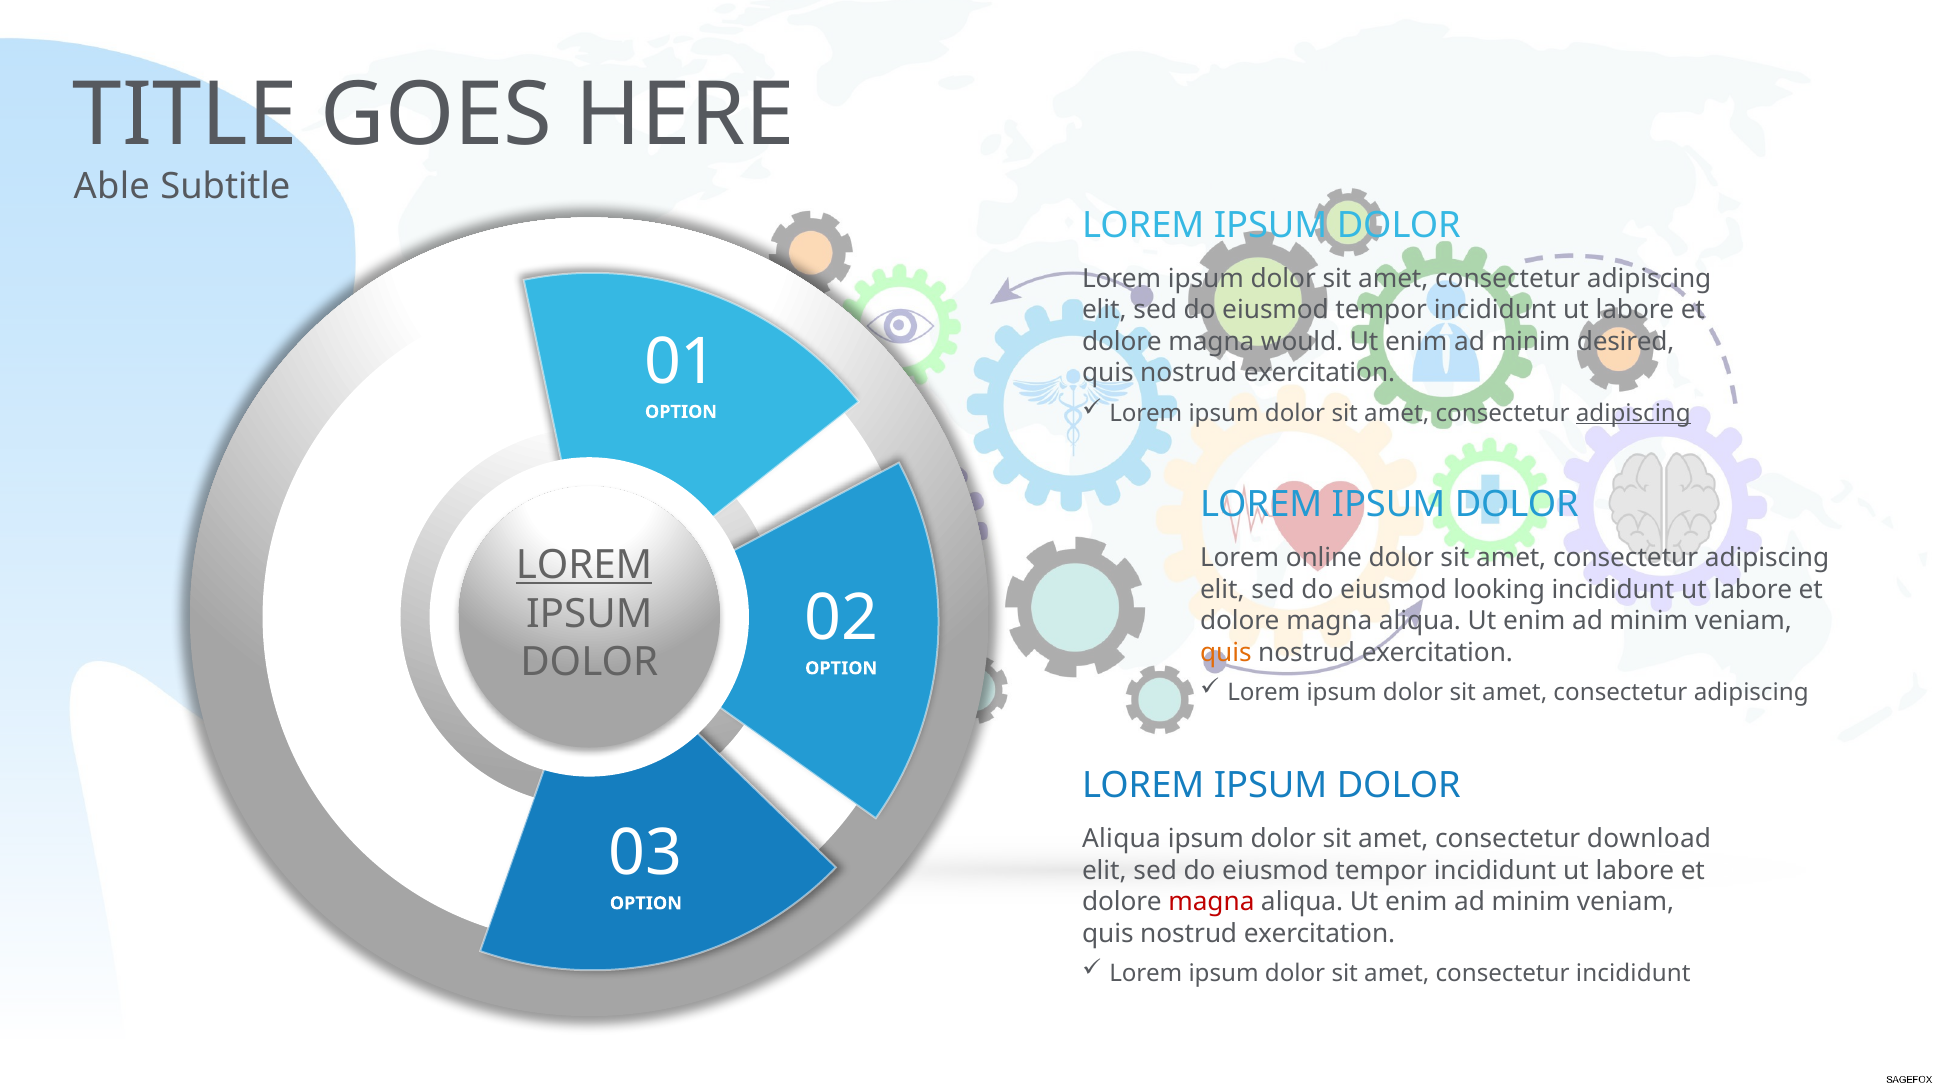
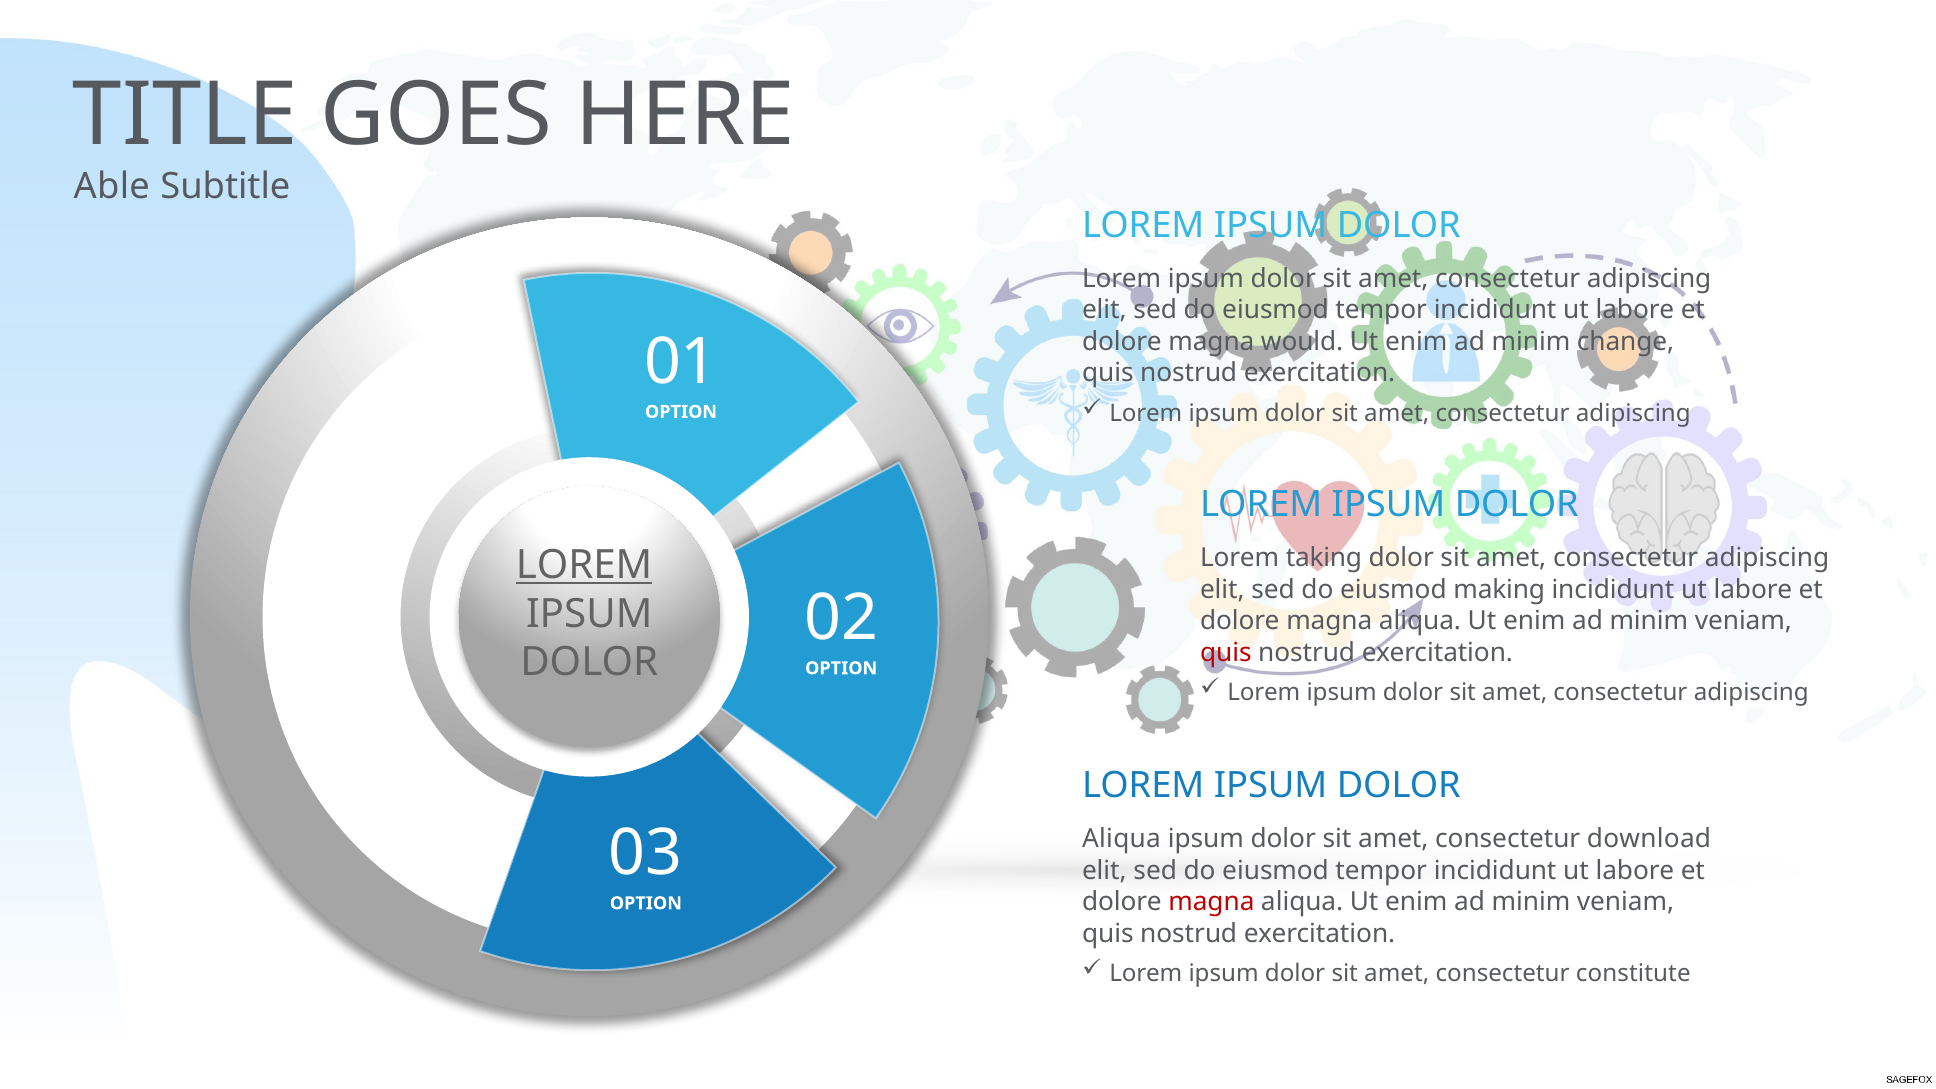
desired: desired -> change (1626, 342)
adipiscing underline: present -> none (1633, 413)
online: online -> taking (1324, 558)
looking: looking -> making (1499, 590)
quis colour: orange -> red (1226, 653)
consectetur incididunt: incididunt -> constitute (1633, 973)
